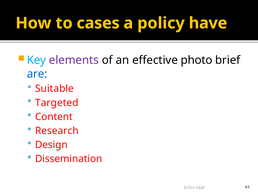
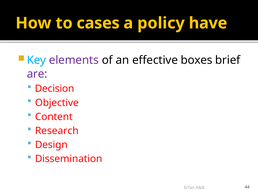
photo: photo -> boxes (197, 60)
are colour: blue -> purple (37, 74)
Suitable: Suitable -> Decision (55, 89)
Targeted: Targeted -> Objective (57, 103)
